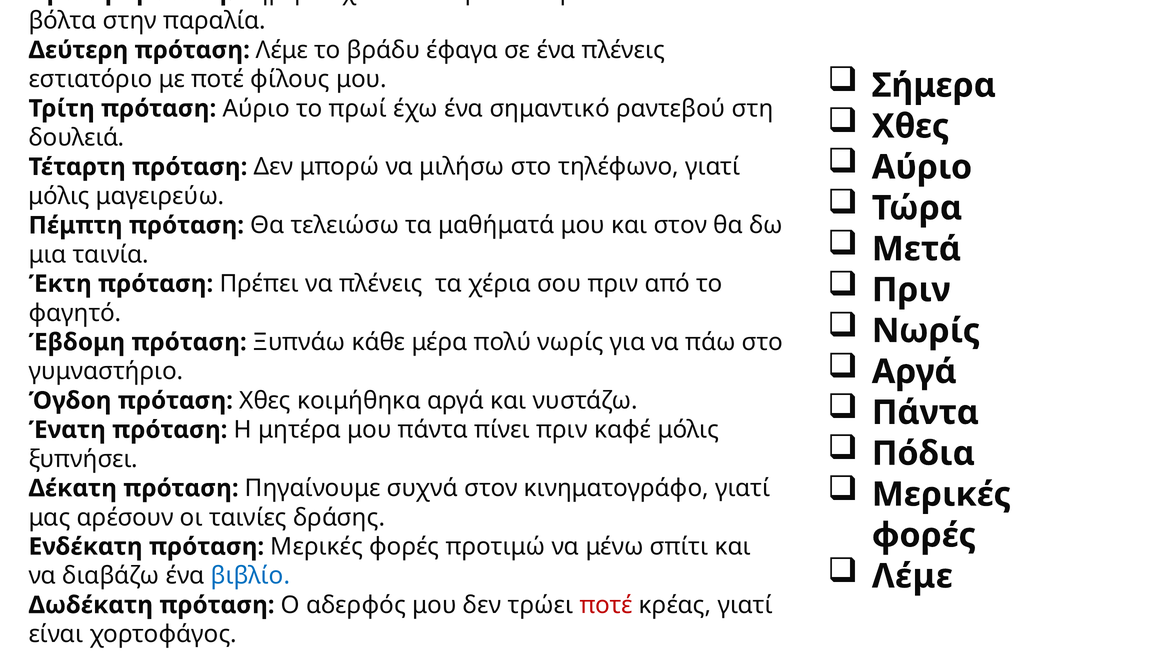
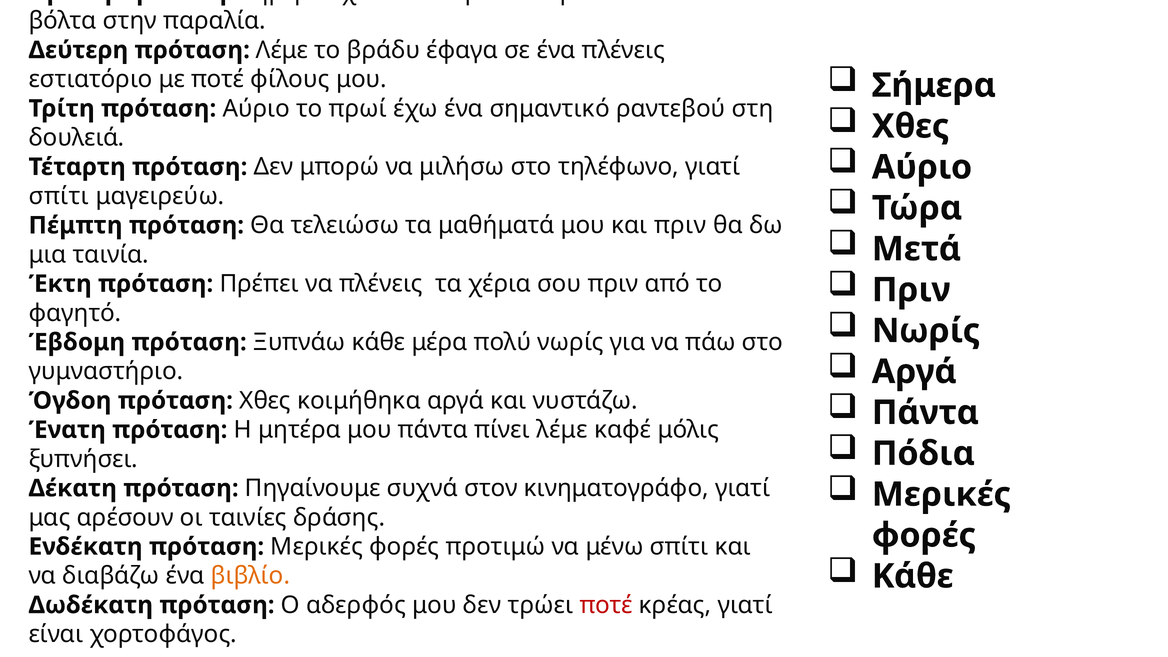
μόλις: μόλις -> σπίτι (59, 196)
και στον: στον -> πριν (680, 225)
πίνει πριν: πριν -> λέμε (562, 430)
Λέμε: Λέμε -> Κάθε (913, 576)
βιβλίο colour: blue -> orange (250, 576)
